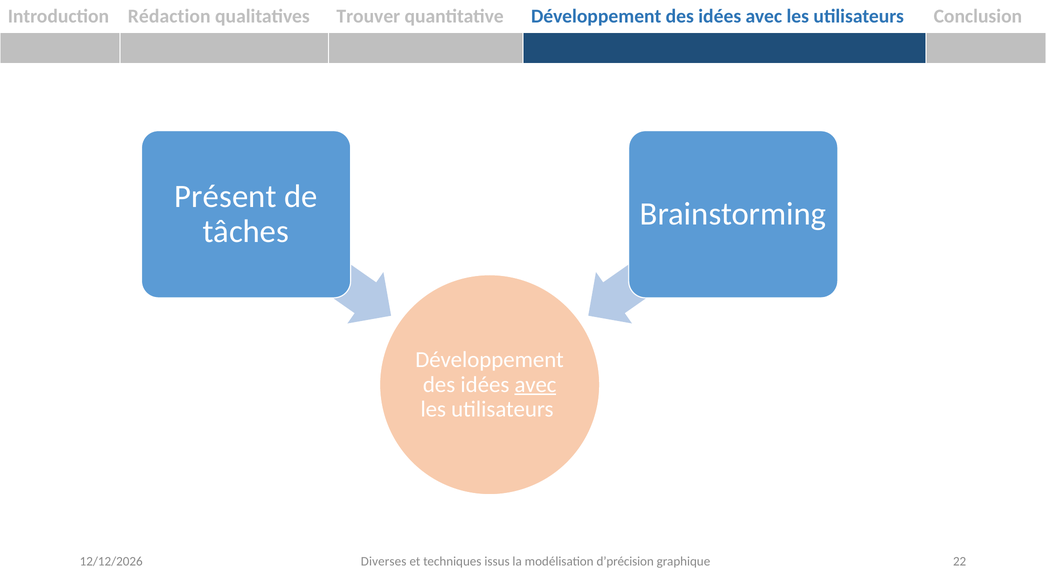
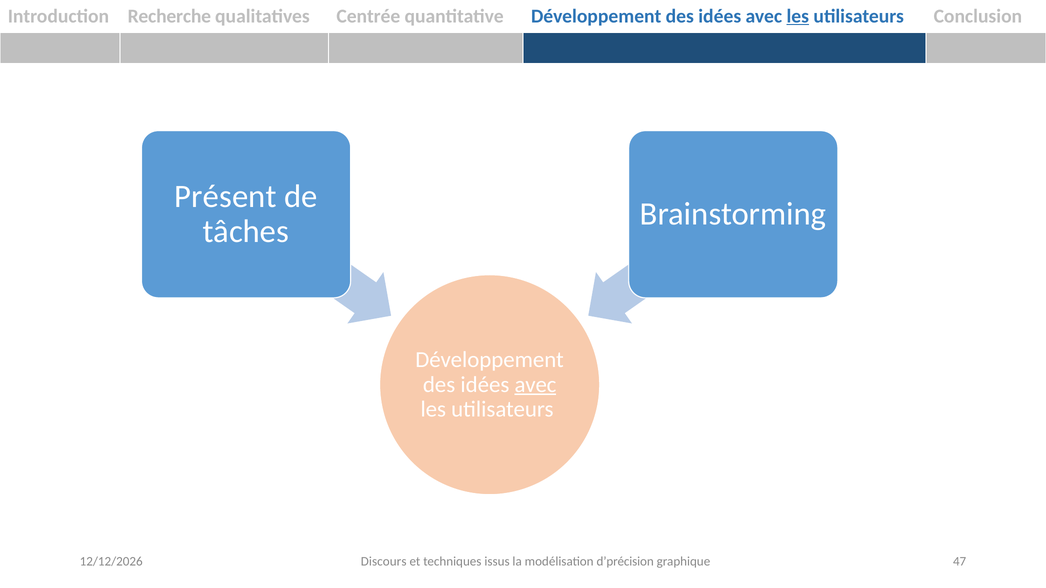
Rédaction: Rédaction -> Recherche (169, 16)
Trouver: Trouver -> Centrée (368, 16)
les underline: none -> present (798, 16)
22: 22 -> 47 (960, 562)
Diverses: Diverses -> Discours (384, 562)
